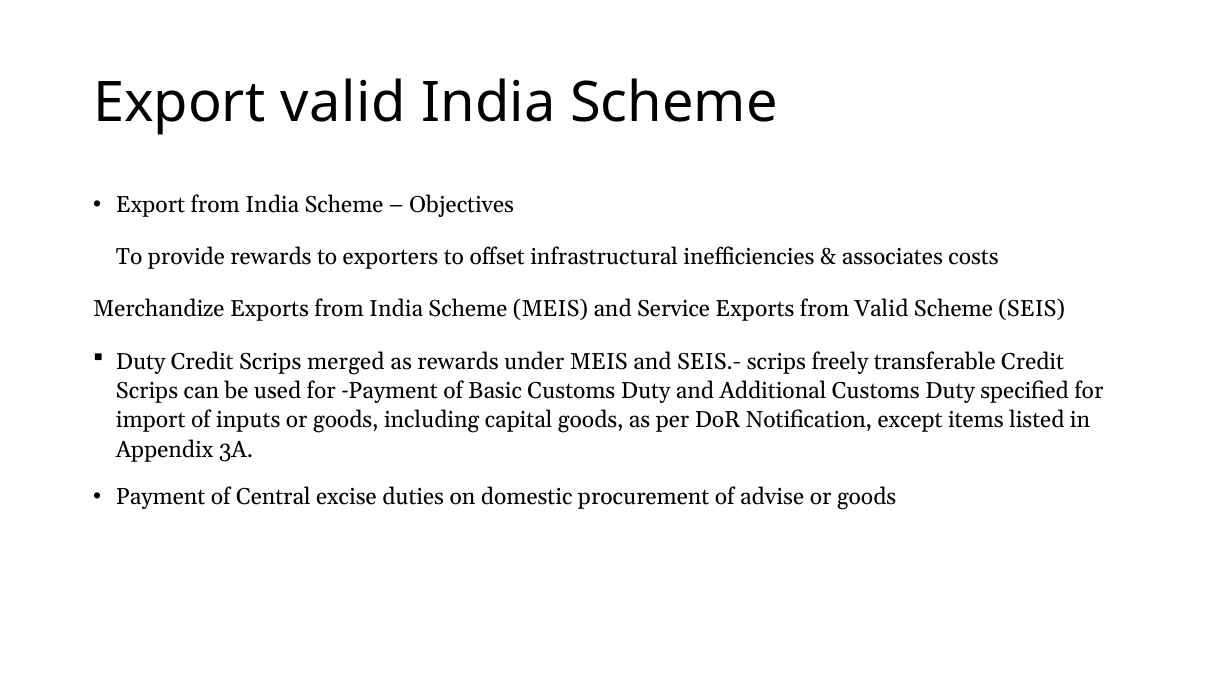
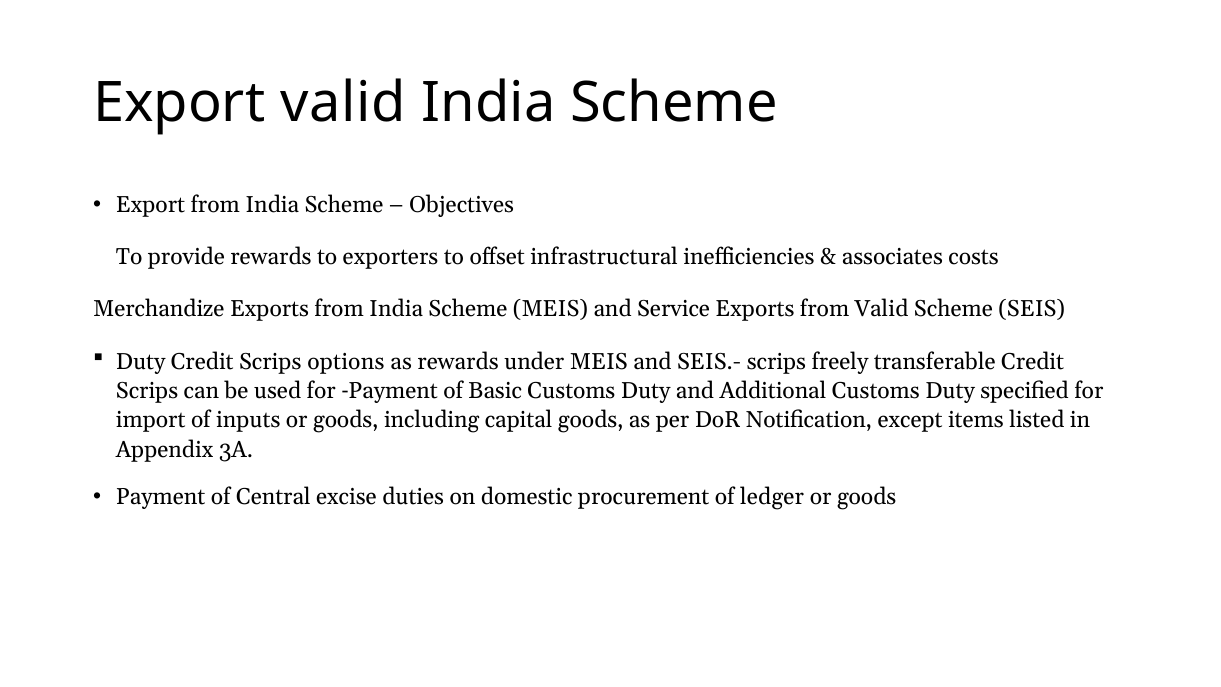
merged: merged -> options (346, 361)
advise: advise -> ledger (772, 497)
